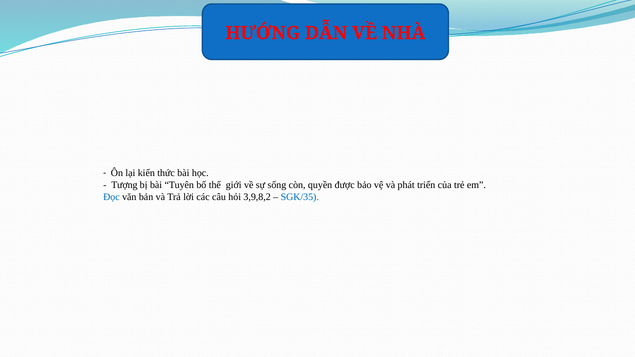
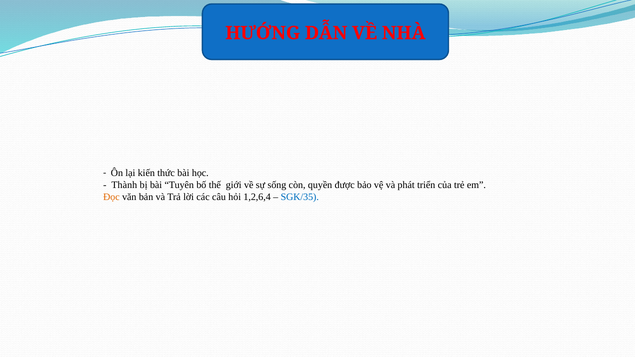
Tượng: Tượng -> Thành (124, 185)
Đọc colour: blue -> orange (111, 197)
3,9,8,2: 3,9,8,2 -> 1,2,6,4 (257, 197)
